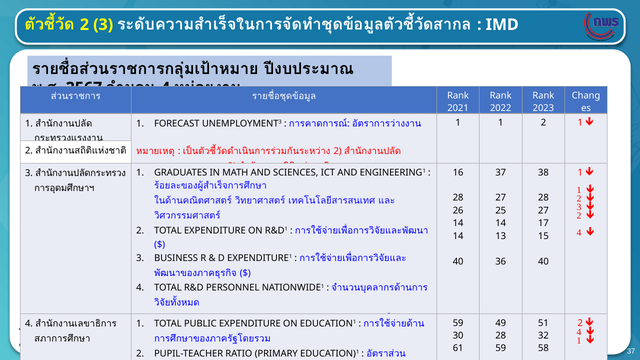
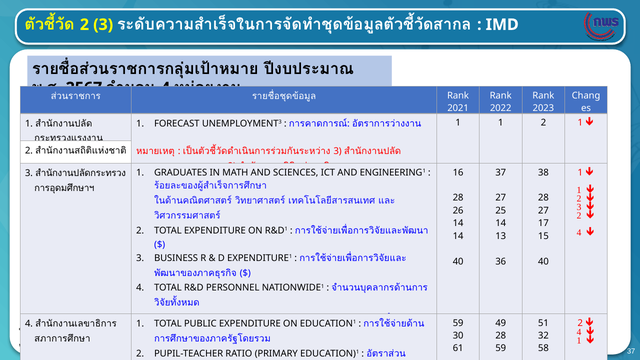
2: 2 -> 3 (338, 151)
